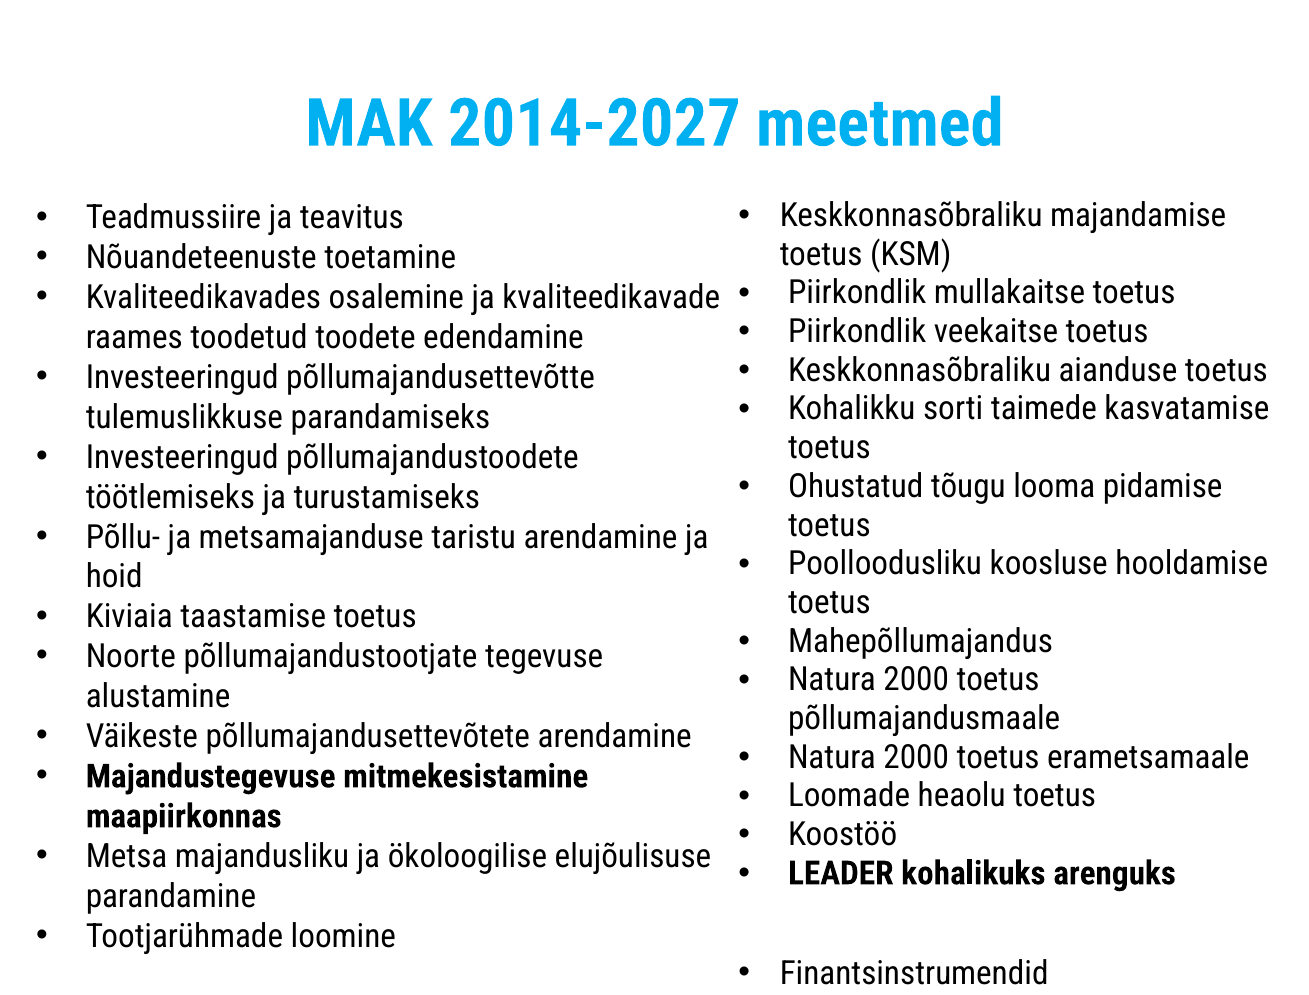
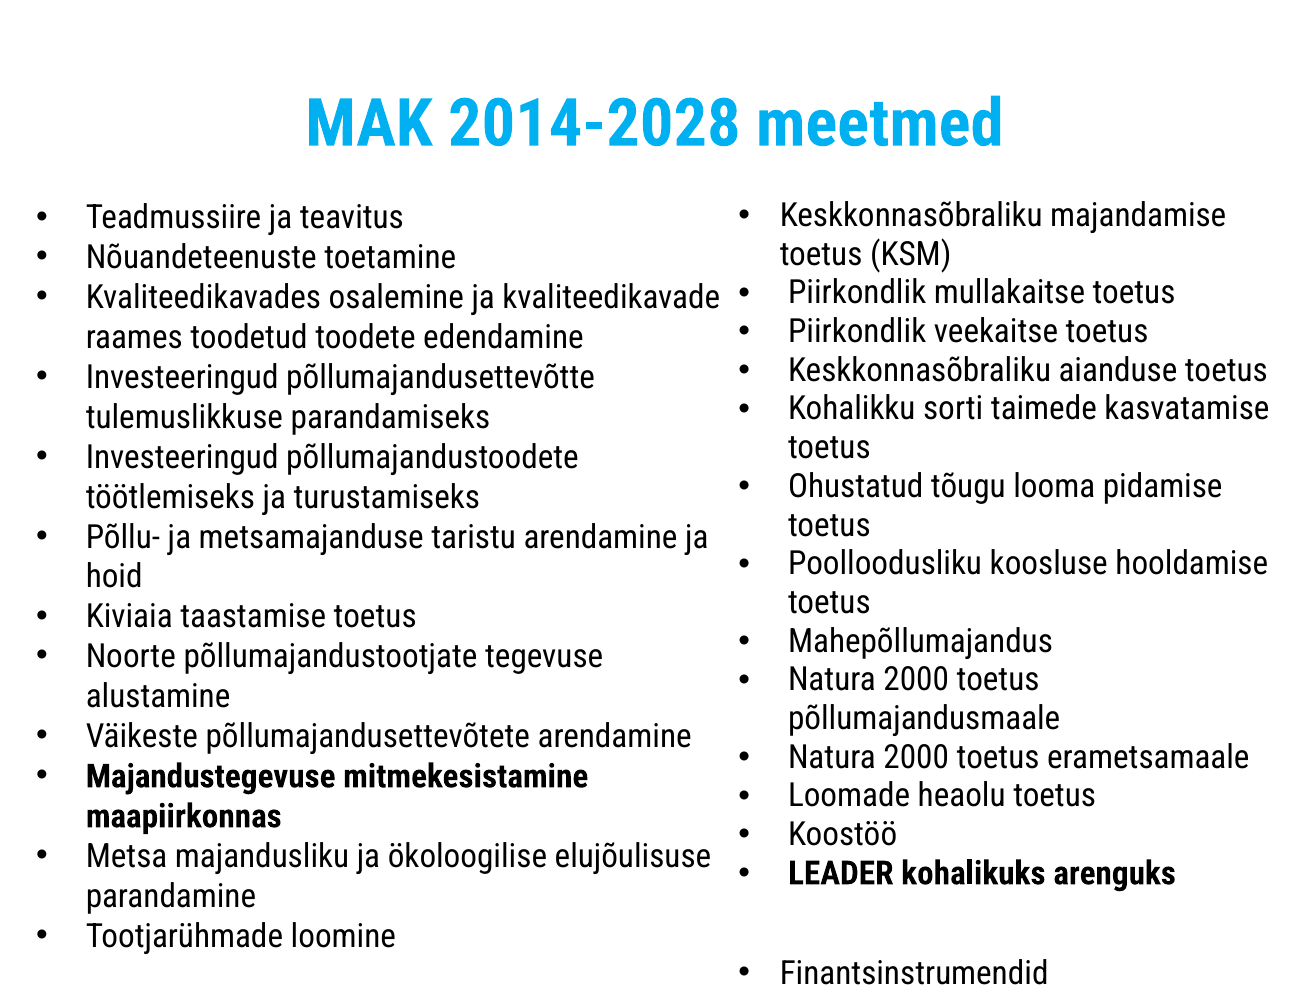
2014-2027: 2014-2027 -> 2014-2028 (594, 124)
